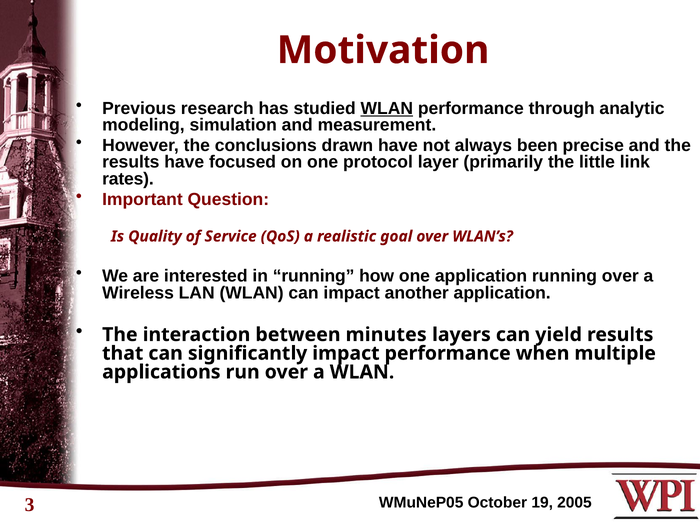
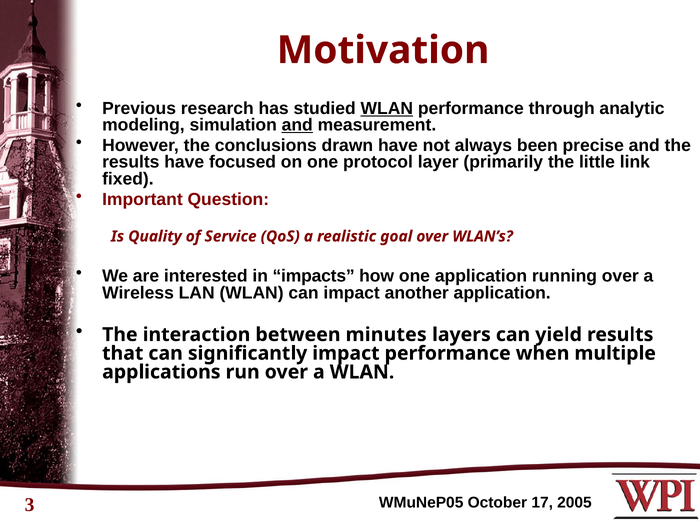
and underline: none -> present (297, 125)
rates: rates -> fixed (128, 179)
in running: running -> impacts (314, 276)
19: 19 -> 17 (542, 502)
